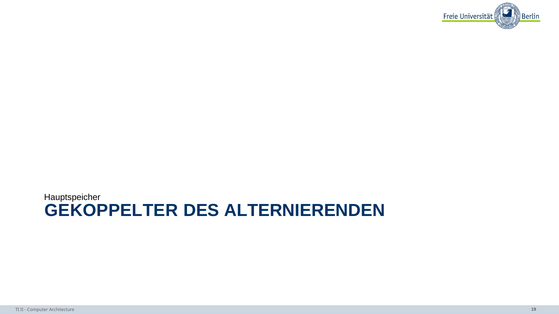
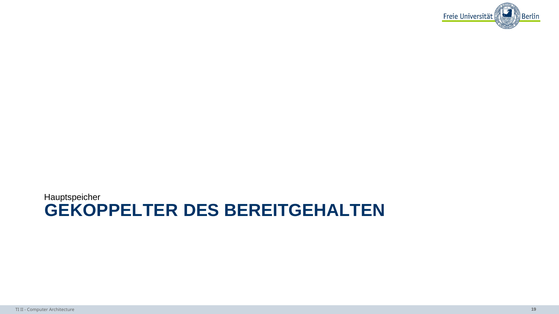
ALTERNIERENDEN: ALTERNIERENDEN -> BEREITGEHALTEN (305, 211)
